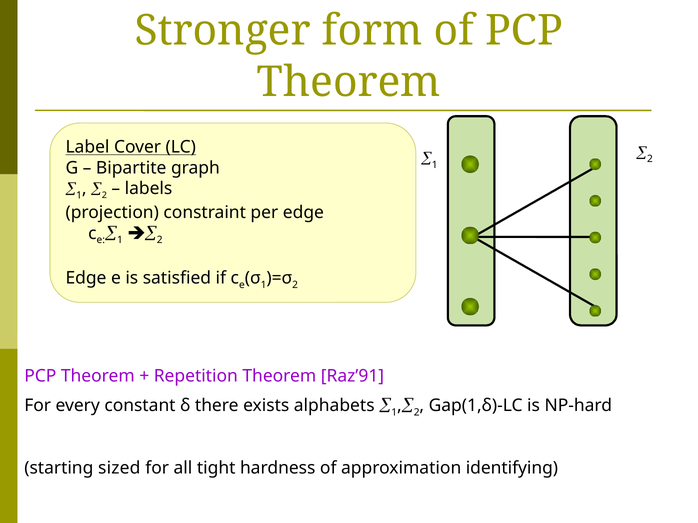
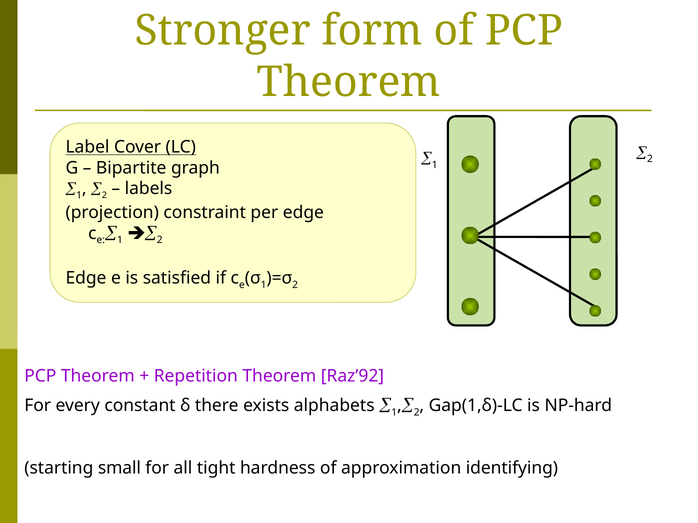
Raz’91: Raz’91 -> Raz’92 (352, 376)
sized: sized -> small (119, 468)
